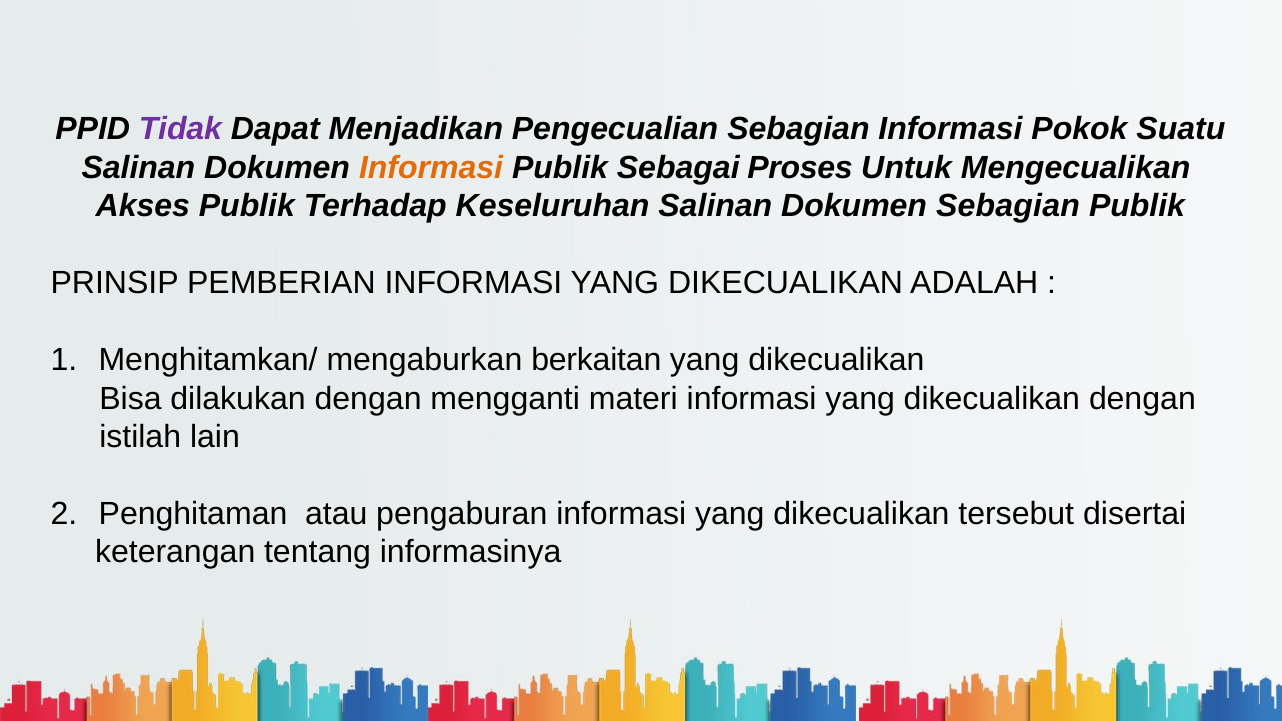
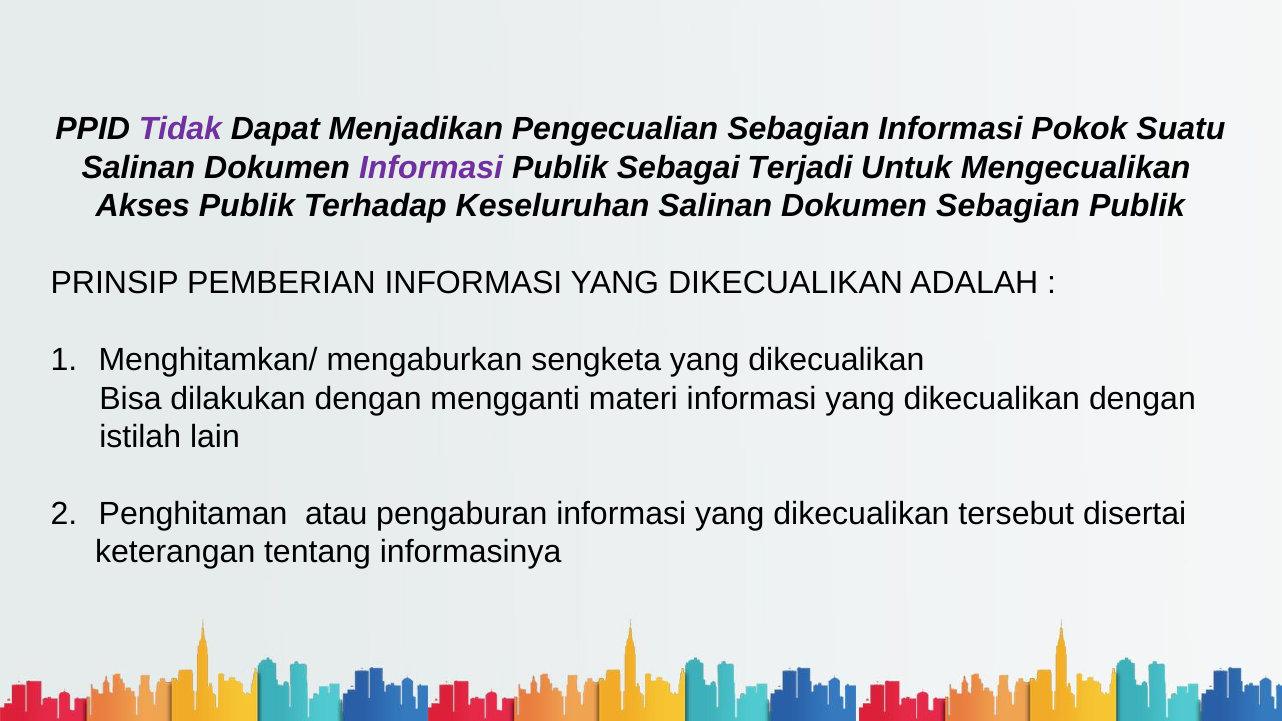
Informasi colour: orange -> purple (431, 168)
Proses: Proses -> Terjadi (800, 168)
berkaitan: berkaitan -> sengketa (596, 360)
